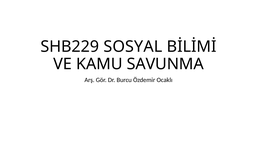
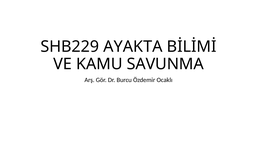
SOSYAL: SOSYAL -> AYAKTA (133, 47)
